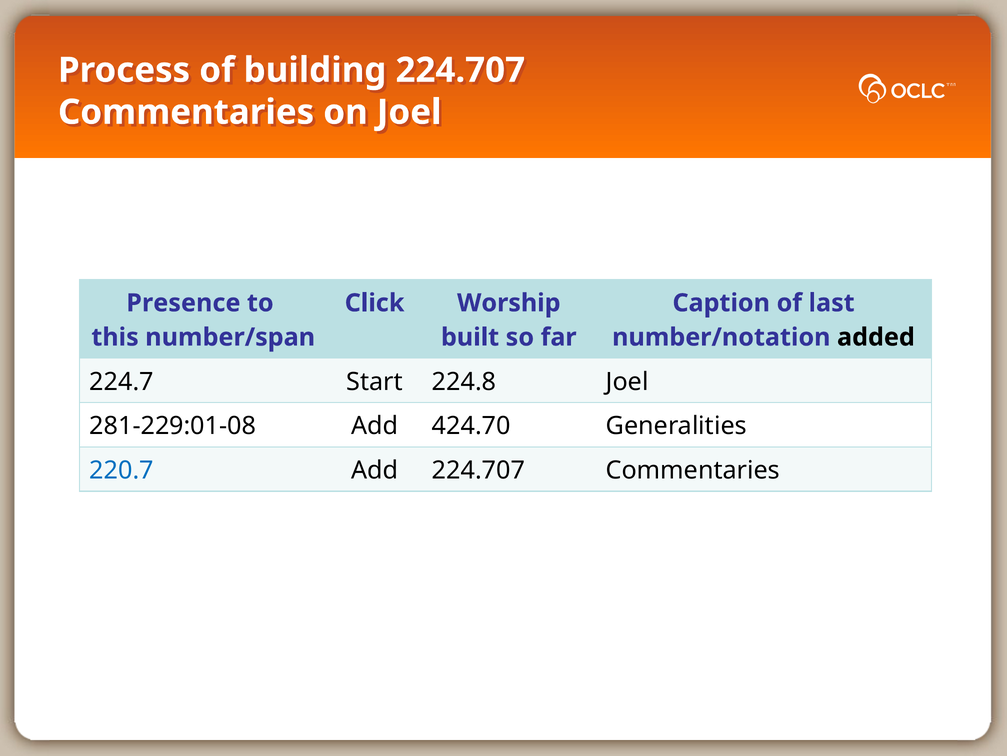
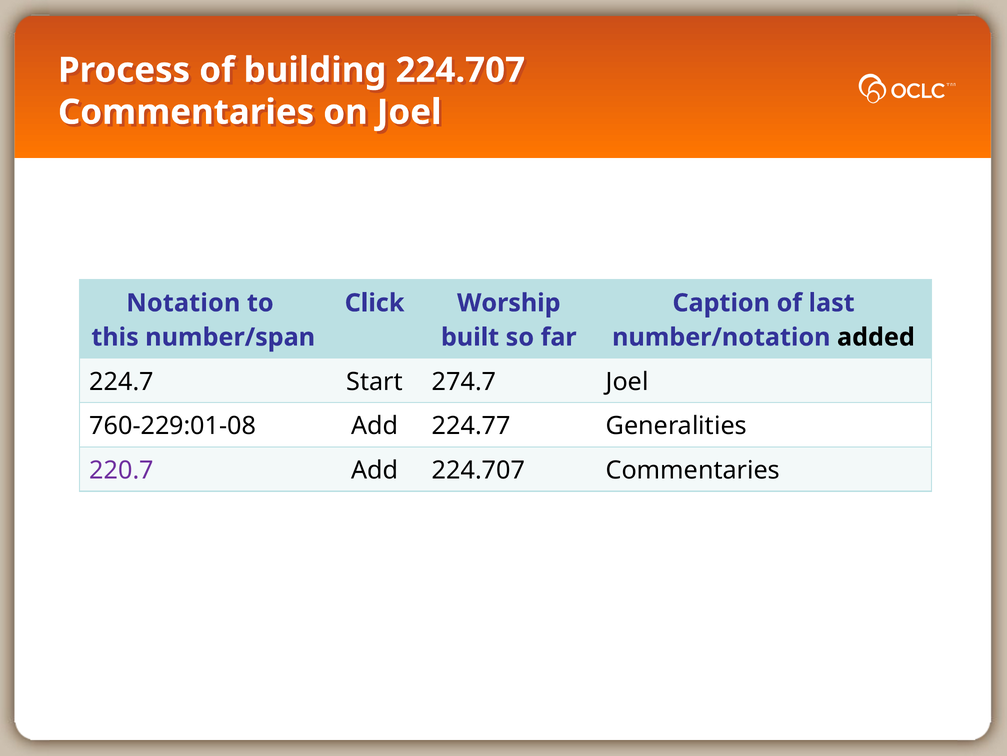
Presence: Presence -> Notation (183, 303)
224.8: 224.8 -> 274.7 (464, 381)
281-229:01-08: 281-229:01-08 -> 760-229:01-08 (173, 426)
424.70: 424.70 -> 224.77 (471, 426)
220.7 colour: blue -> purple (122, 470)
